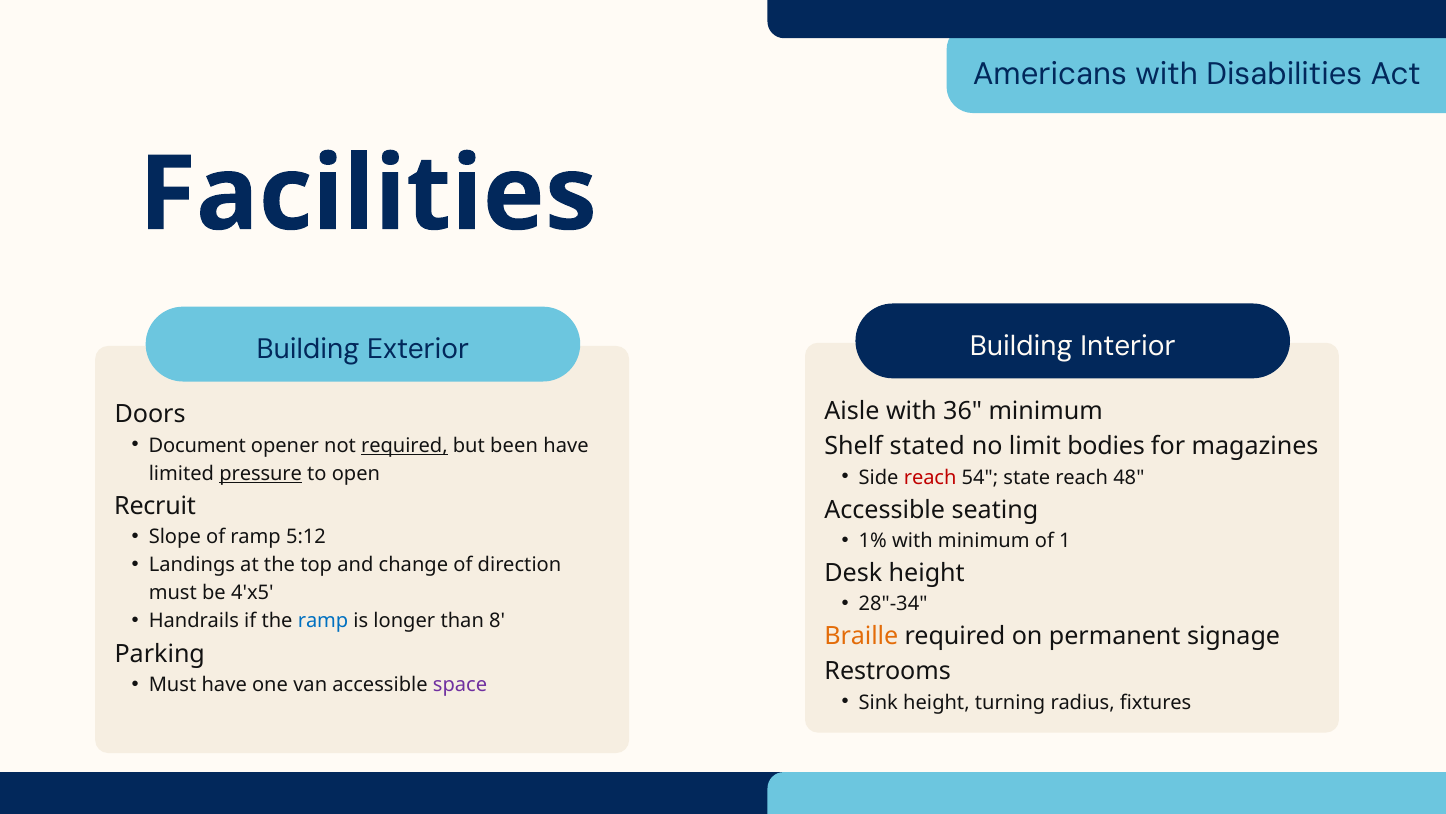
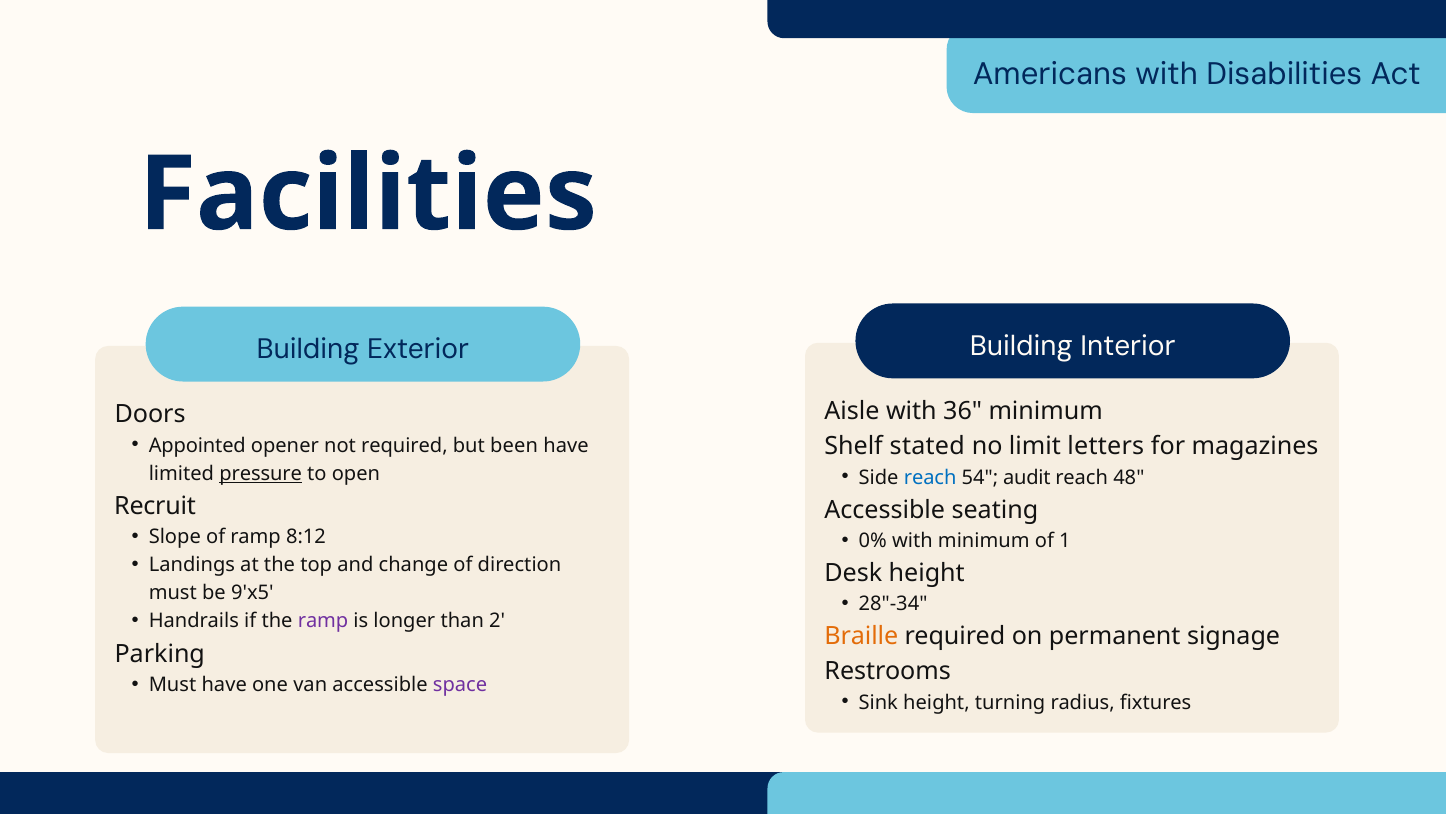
Document: Document -> Appointed (197, 445)
required underline: present -> none (404, 445)
bodies: bodies -> letters (1106, 446)
reach colour: red -> blue (930, 477)
state: state -> audit (1027, 477)
5:12: 5:12 -> 8:12 (306, 537)
1%: 1% -> 0% (873, 540)
4'x5: 4'x5 -> 9'x5 (252, 593)
ramp colour: blue -> purple (323, 621)
8: 8 -> 2 (497, 621)
